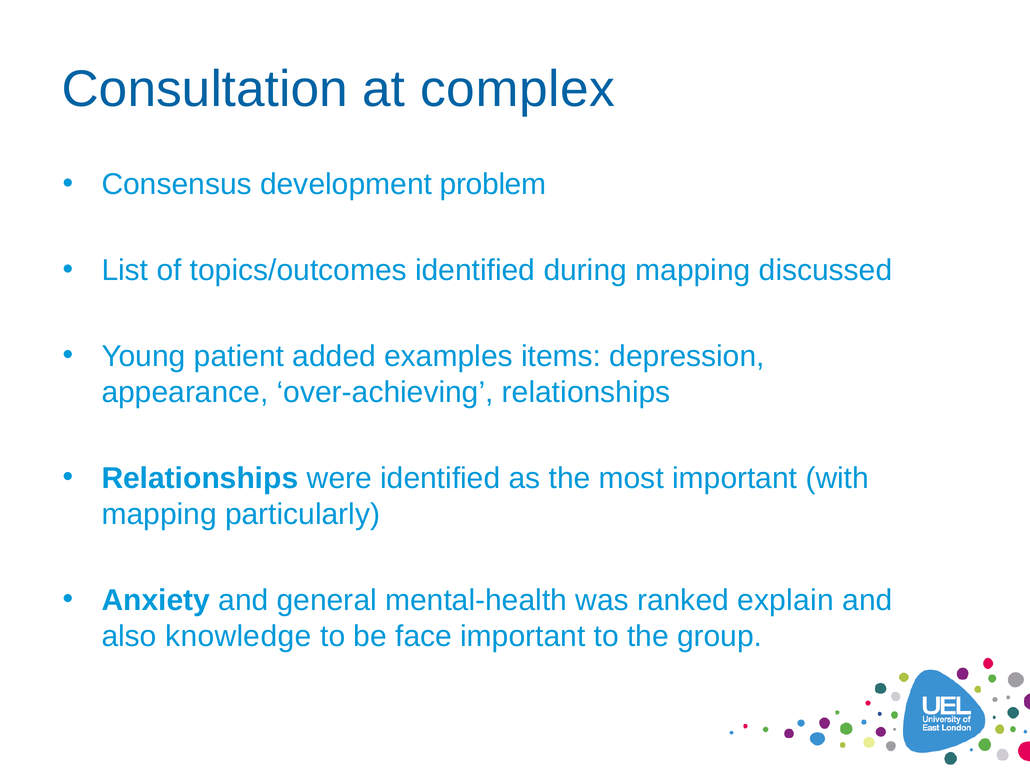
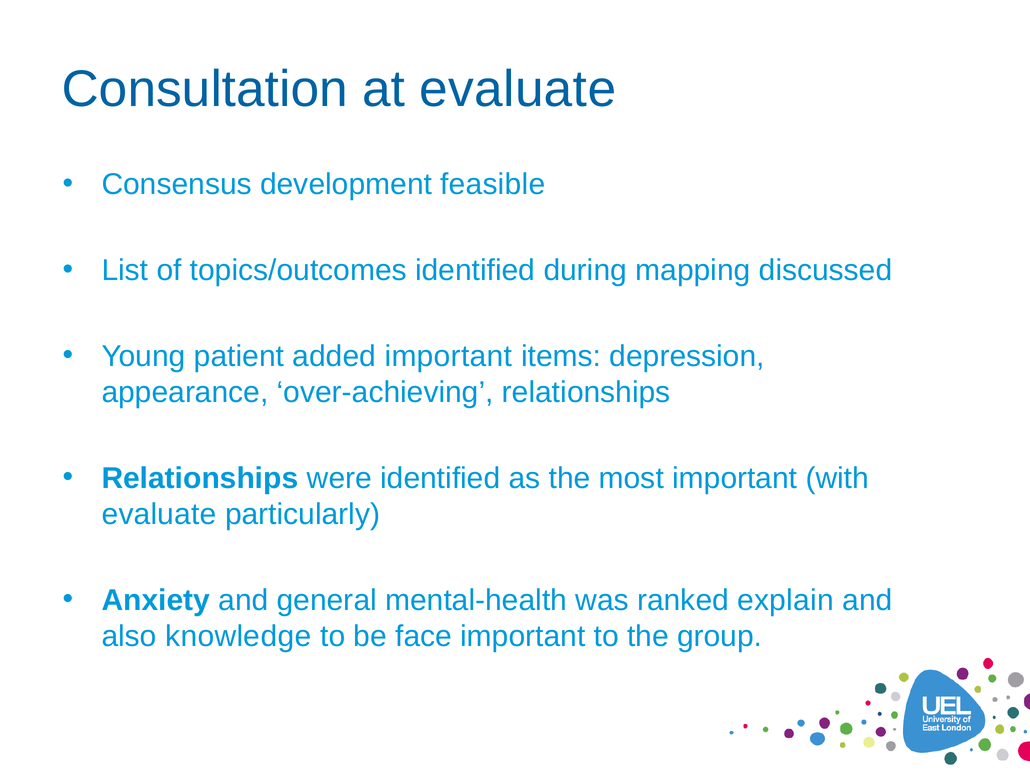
at complex: complex -> evaluate (518, 89)
problem: problem -> feasible (493, 184)
added examples: examples -> important (448, 356)
mapping: mapping -> evaluate (159, 514)
